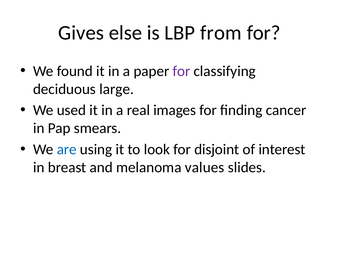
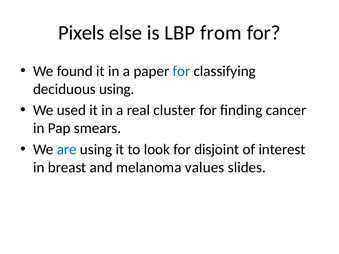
Gives: Gives -> Pixels (81, 33)
for colour: purple -> blue (181, 71)
deciduous large: large -> using (117, 89)
images: images -> cluster (175, 110)
